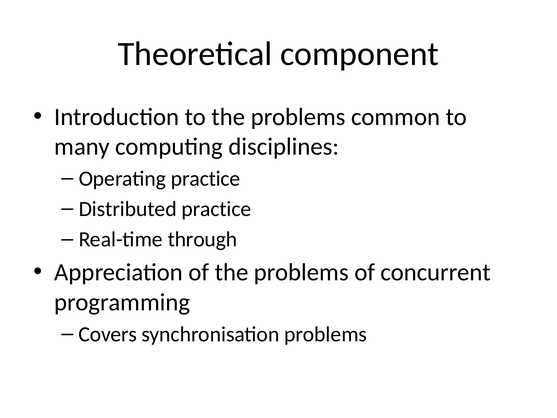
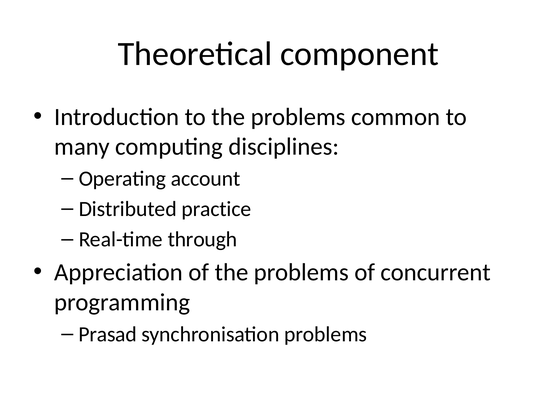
Operating practice: practice -> account (206, 179)
Covers: Covers -> Prasad (108, 334)
